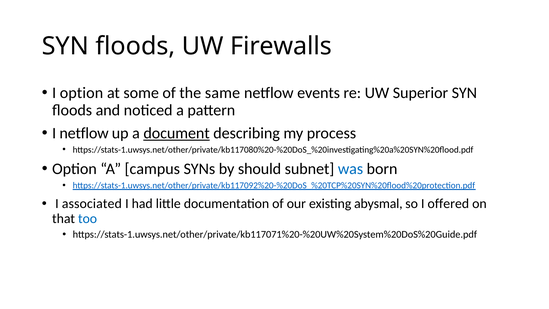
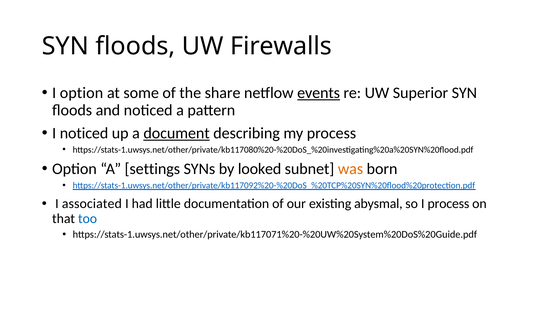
same: same -> share (223, 93)
events underline: none -> present (319, 93)
I netflow: netflow -> noticed (84, 133)
campus: campus -> settings (152, 169)
should: should -> looked (260, 169)
was colour: blue -> orange (350, 169)
I offered: offered -> process (448, 204)
